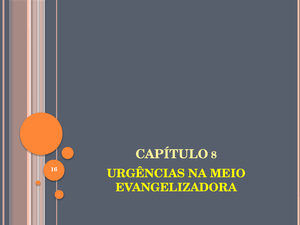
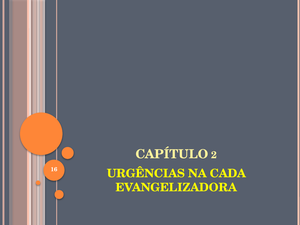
8: 8 -> 2 (214, 155)
MEIO: MEIO -> CADA (228, 174)
